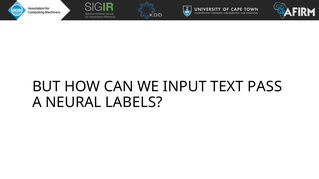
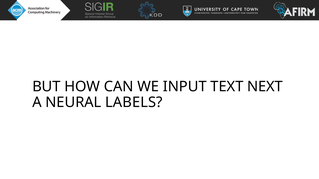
PASS: PASS -> NEXT (265, 87)
